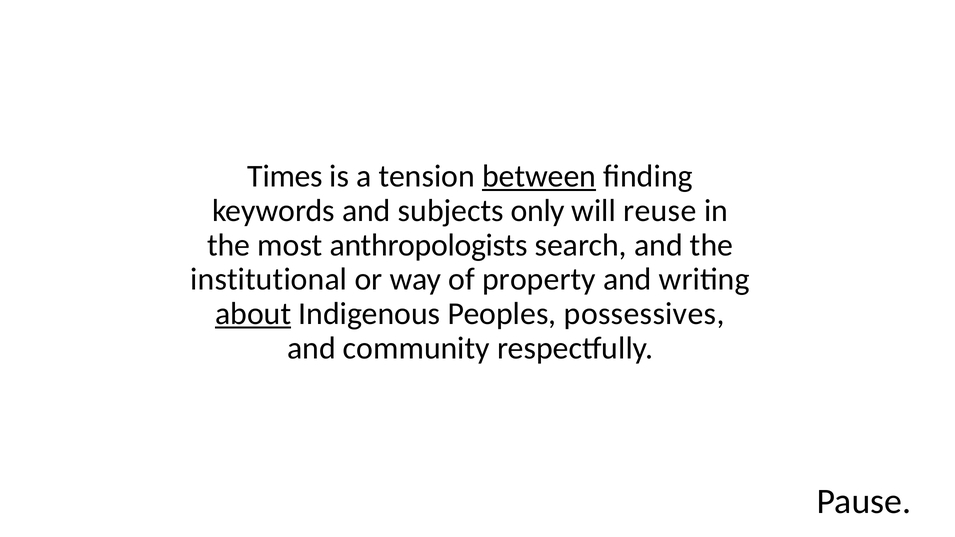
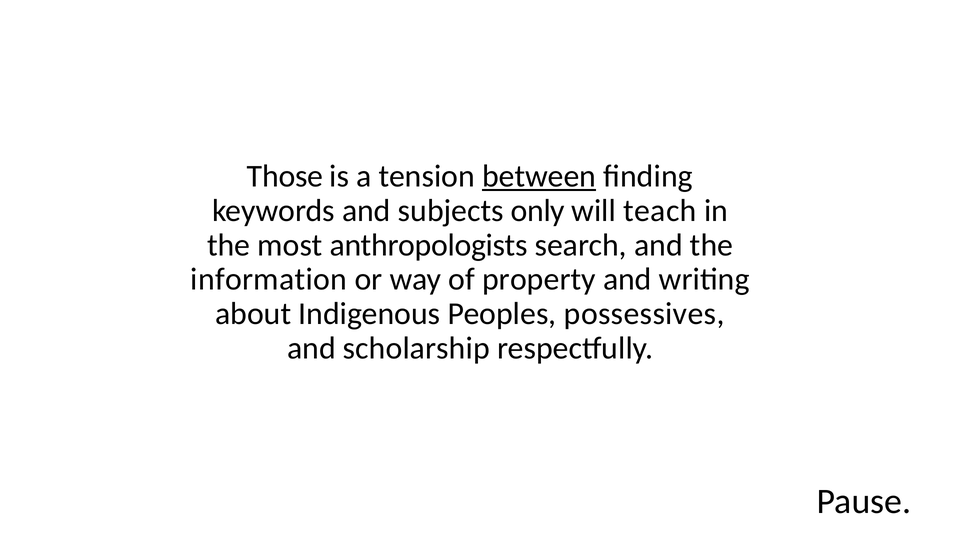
Times: Times -> Those (285, 176)
reuse: reuse -> teach (660, 211)
institutional: institutional -> information (269, 280)
about underline: present -> none (253, 314)
community: community -> scholarship (416, 348)
